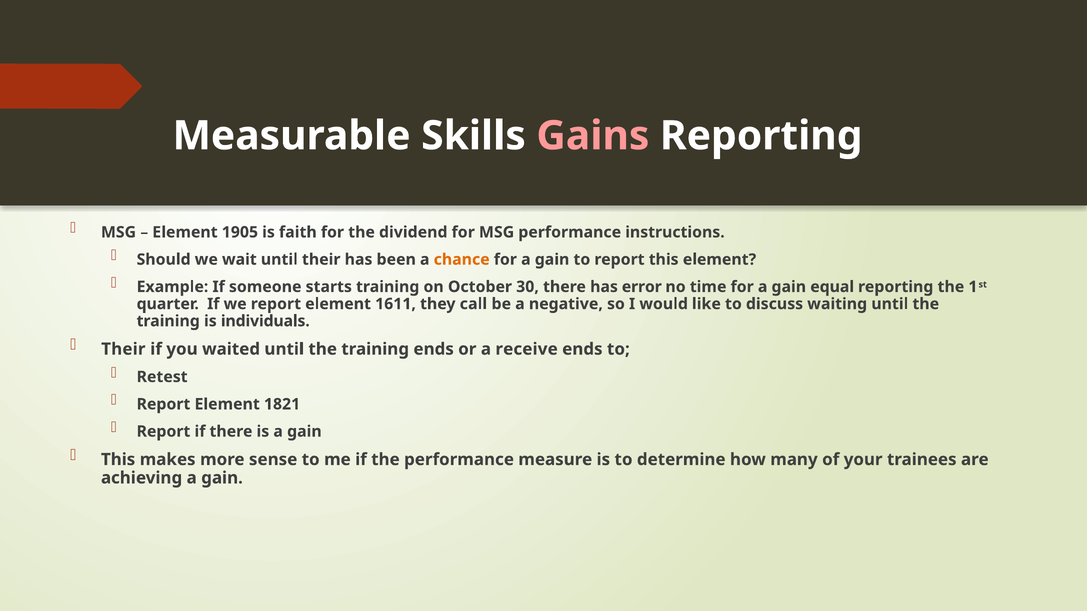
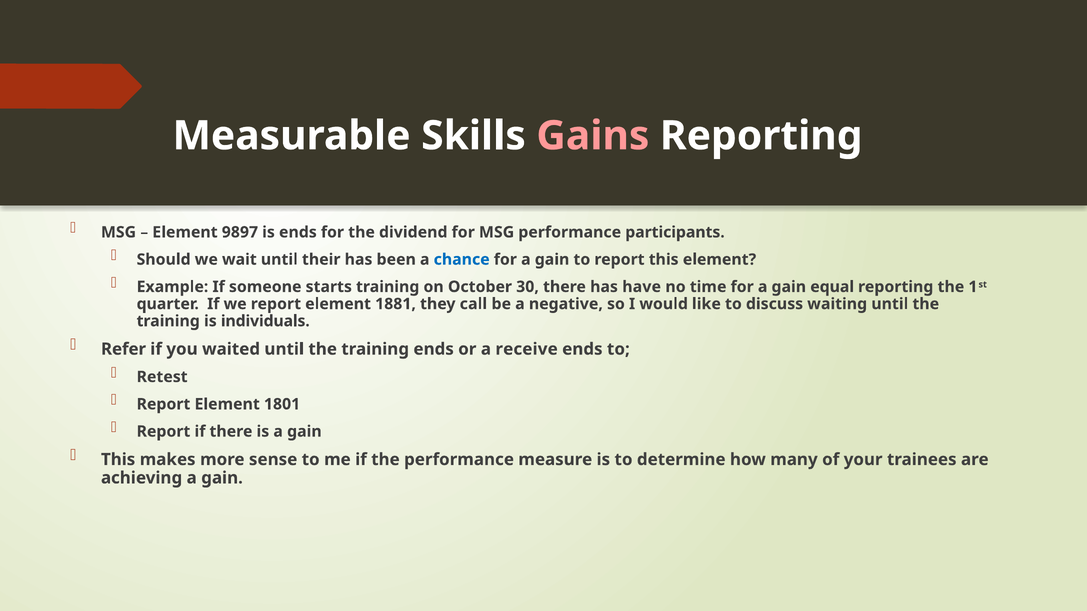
1905: 1905 -> 9897 (240, 232)
is faith: faith -> ends (298, 232)
instructions: instructions -> participants (675, 232)
chance colour: orange -> blue (462, 260)
error: error -> have (642, 287)
1611: 1611 -> 1881 (396, 304)
Their: Their -> Refer (123, 349)
1821: 1821 -> 1801 (282, 404)
